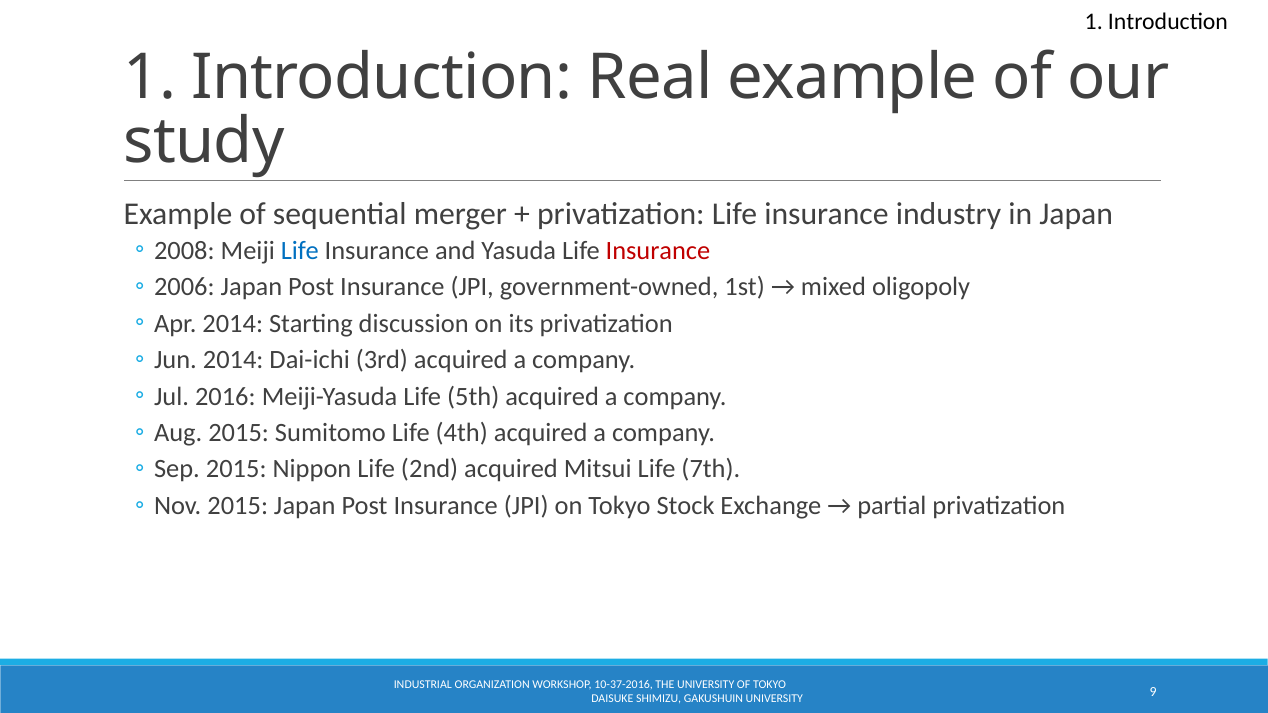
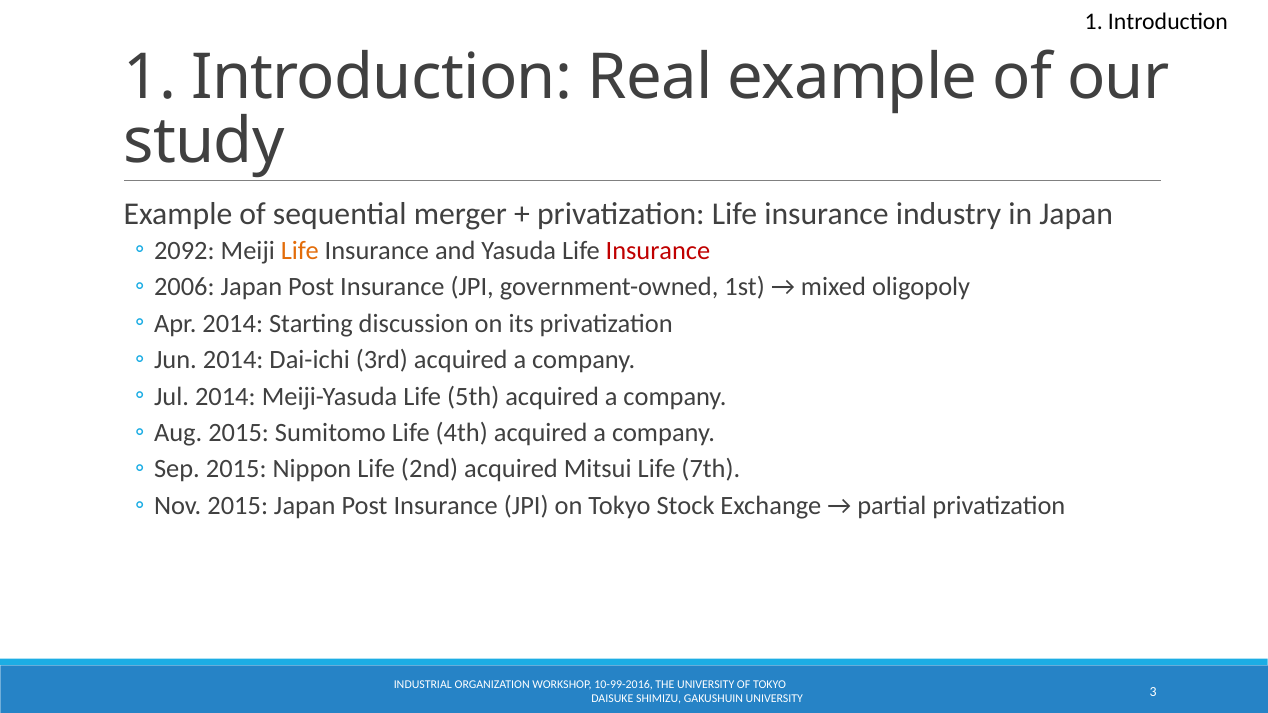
2008: 2008 -> 2092 (184, 250)
Life colour: blue -> orange (300, 250)
Jul 2016: 2016 -> 2014 (225, 396)
10-37-2016: 10-37-2016 -> 10-99-2016 (624, 684)
9: 9 -> 3 (1153, 692)
